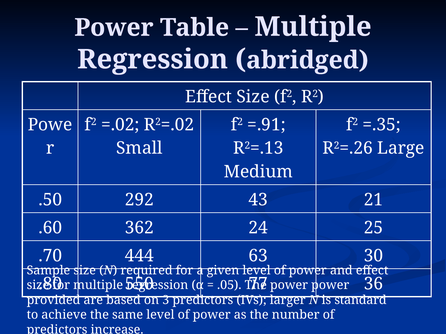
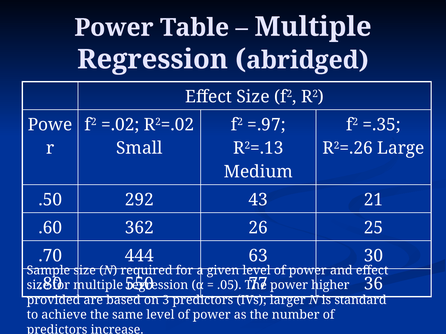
=.91: =.91 -> =.97 (266, 125)
24: 24 -> 26 (258, 228)
power power: power -> higher (330, 286)
